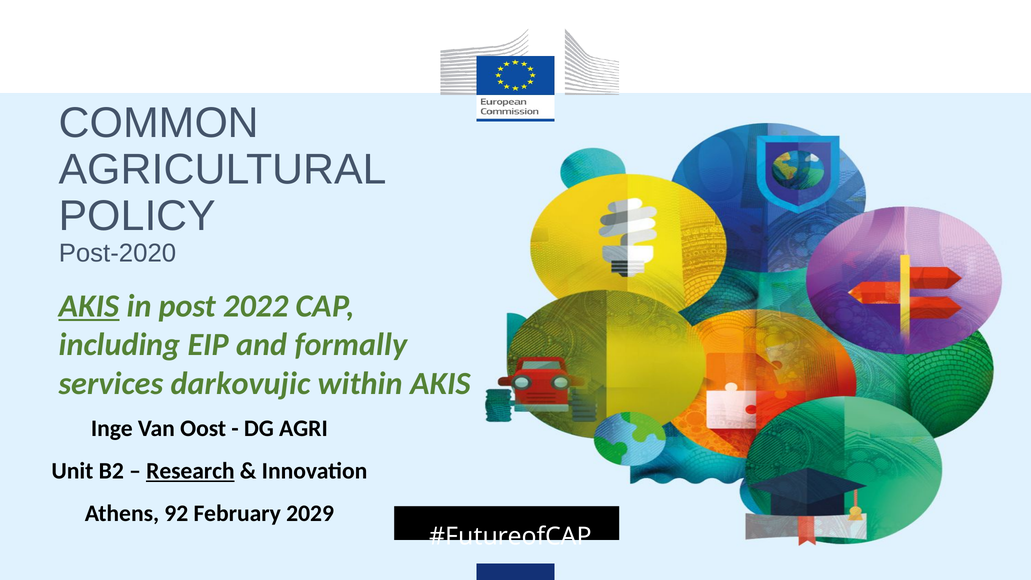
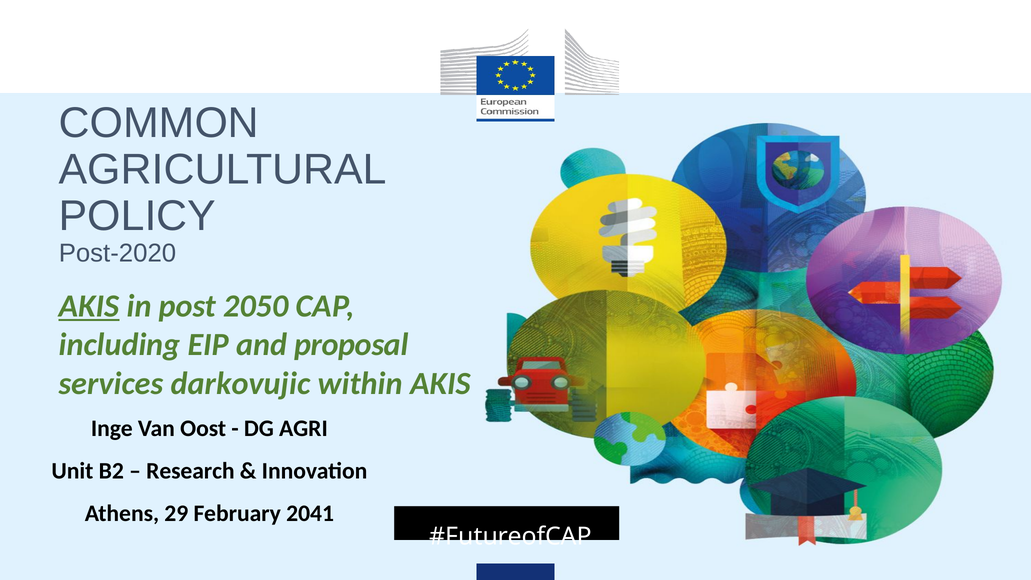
2022: 2022 -> 2050 (256, 306)
formally: formally -> proposal (351, 345)
Research underline: present -> none (190, 471)
92: 92 -> 29 (176, 514)
2029: 2029 -> 2041 (310, 514)
